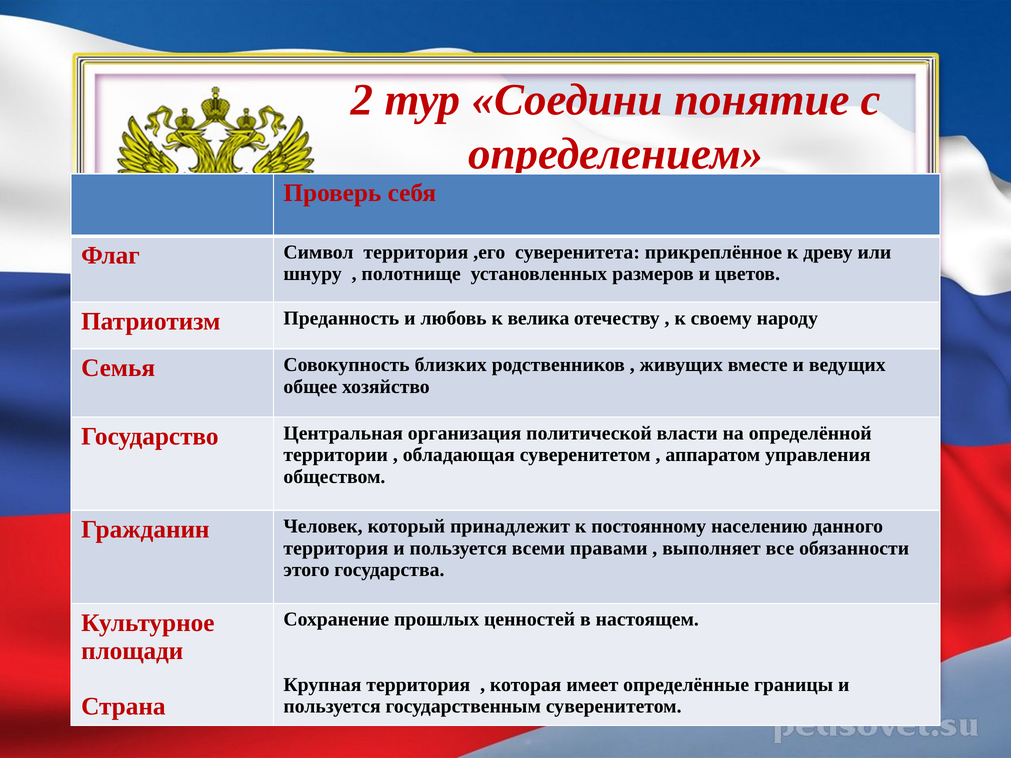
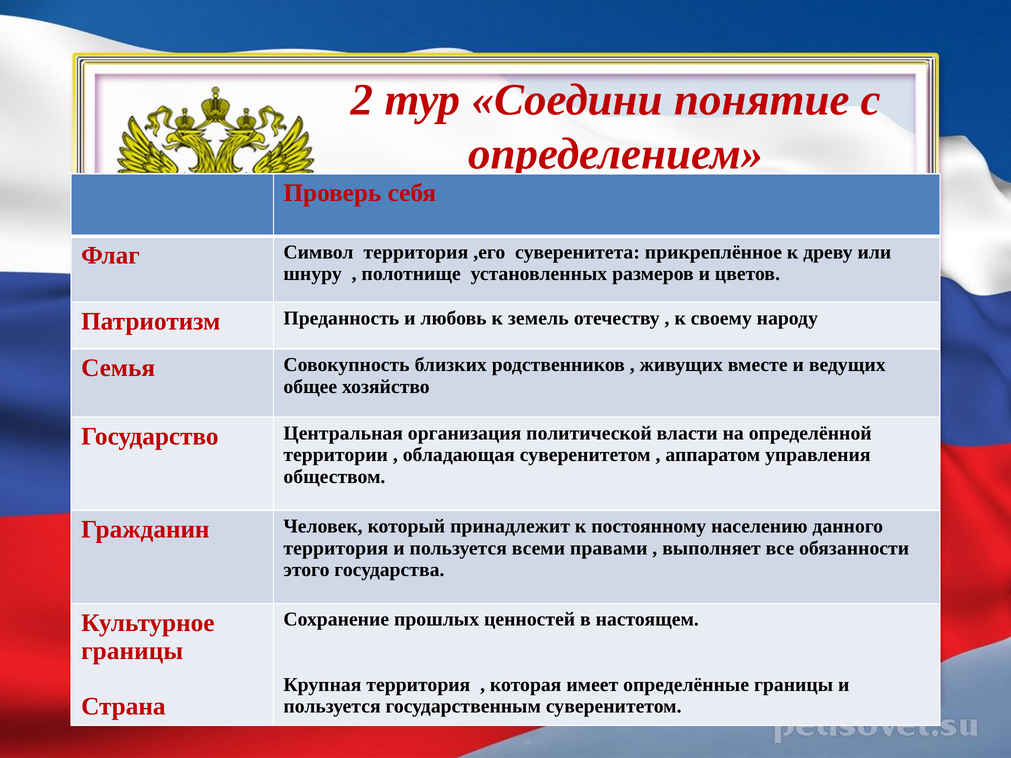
велика: велика -> земель (538, 318)
площади: площади -> границы (132, 651)
